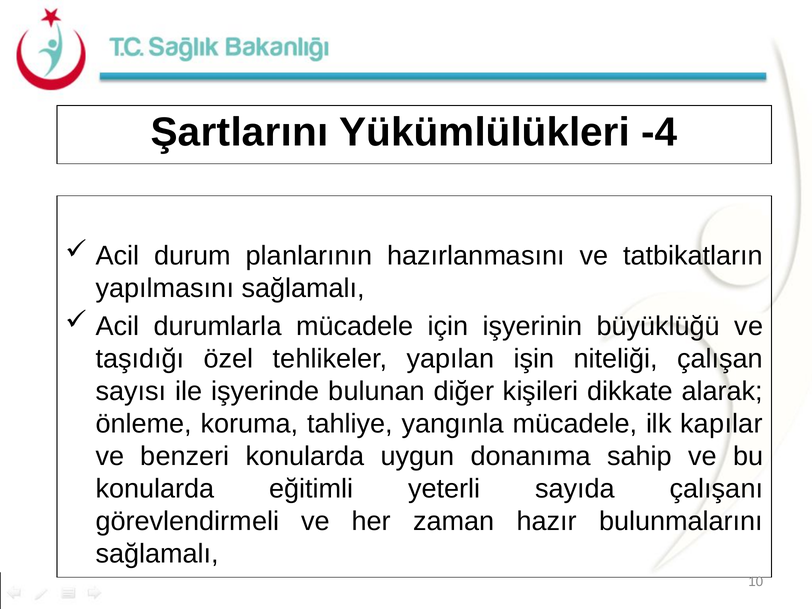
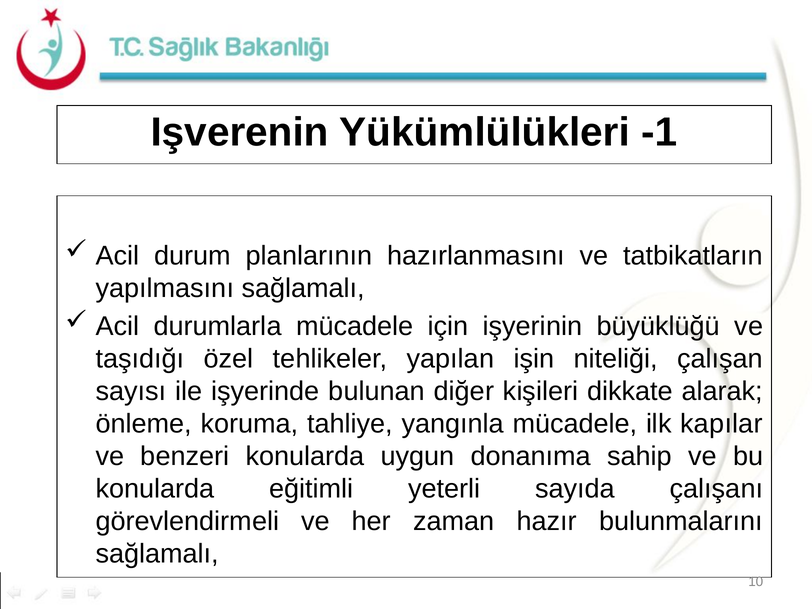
Şartlarını: Şartlarını -> Işverenin (240, 132)
-4: -4 -> -1 (659, 132)
